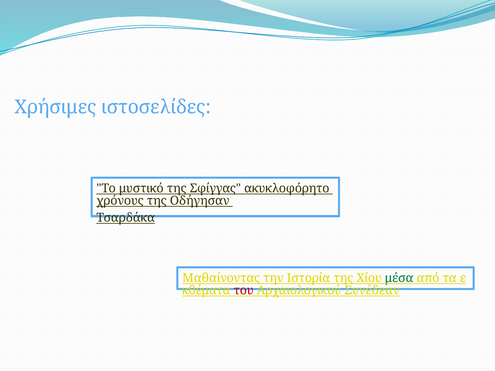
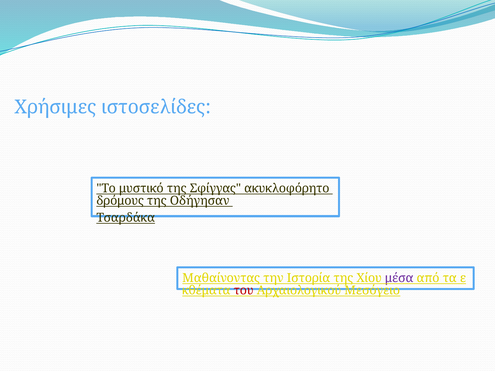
χρόνους: χρόνους -> δρόμους (120, 201)
μέσα colour: green -> purple (399, 278)
Συνέδεαν: Συνέδεαν -> Μεσόγειο (372, 291)
